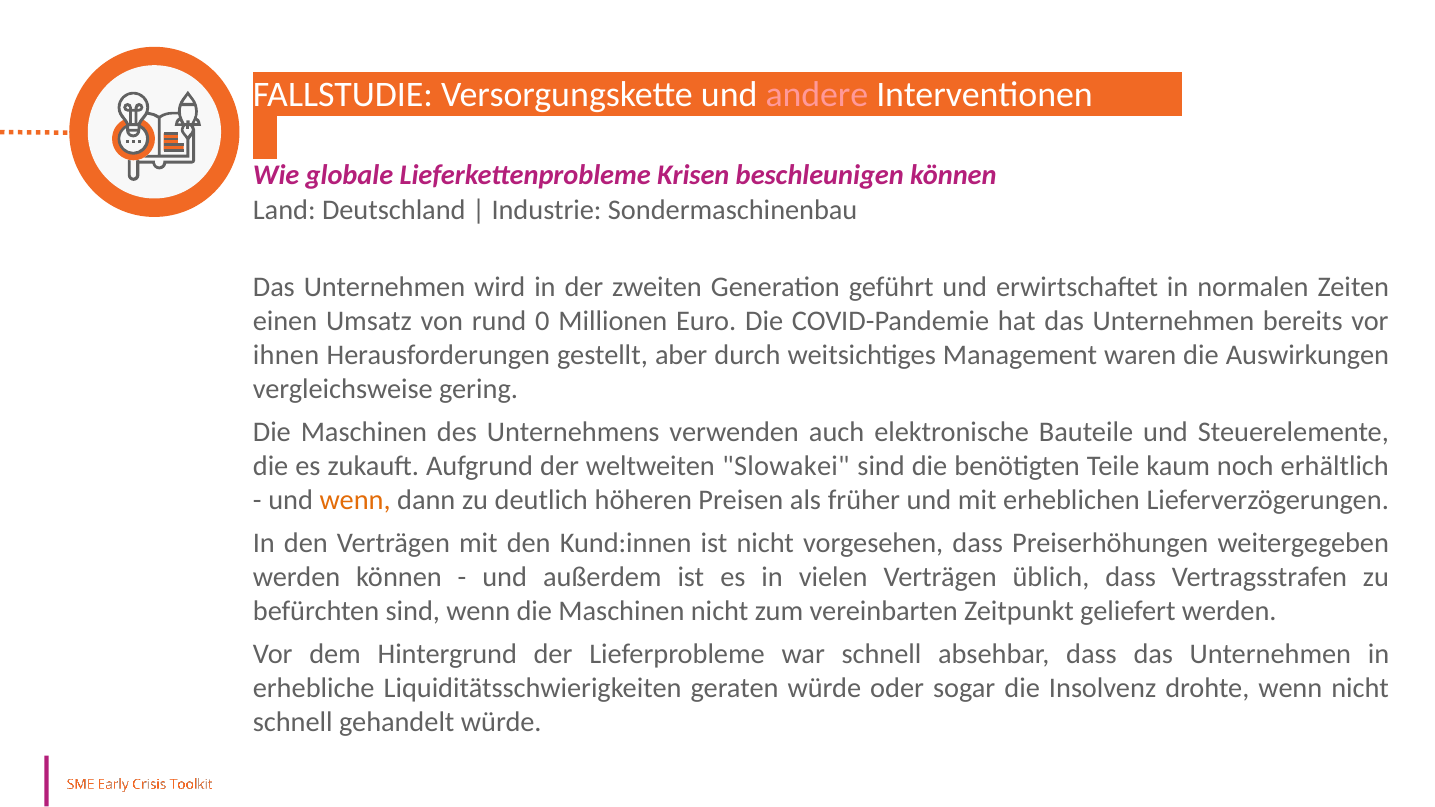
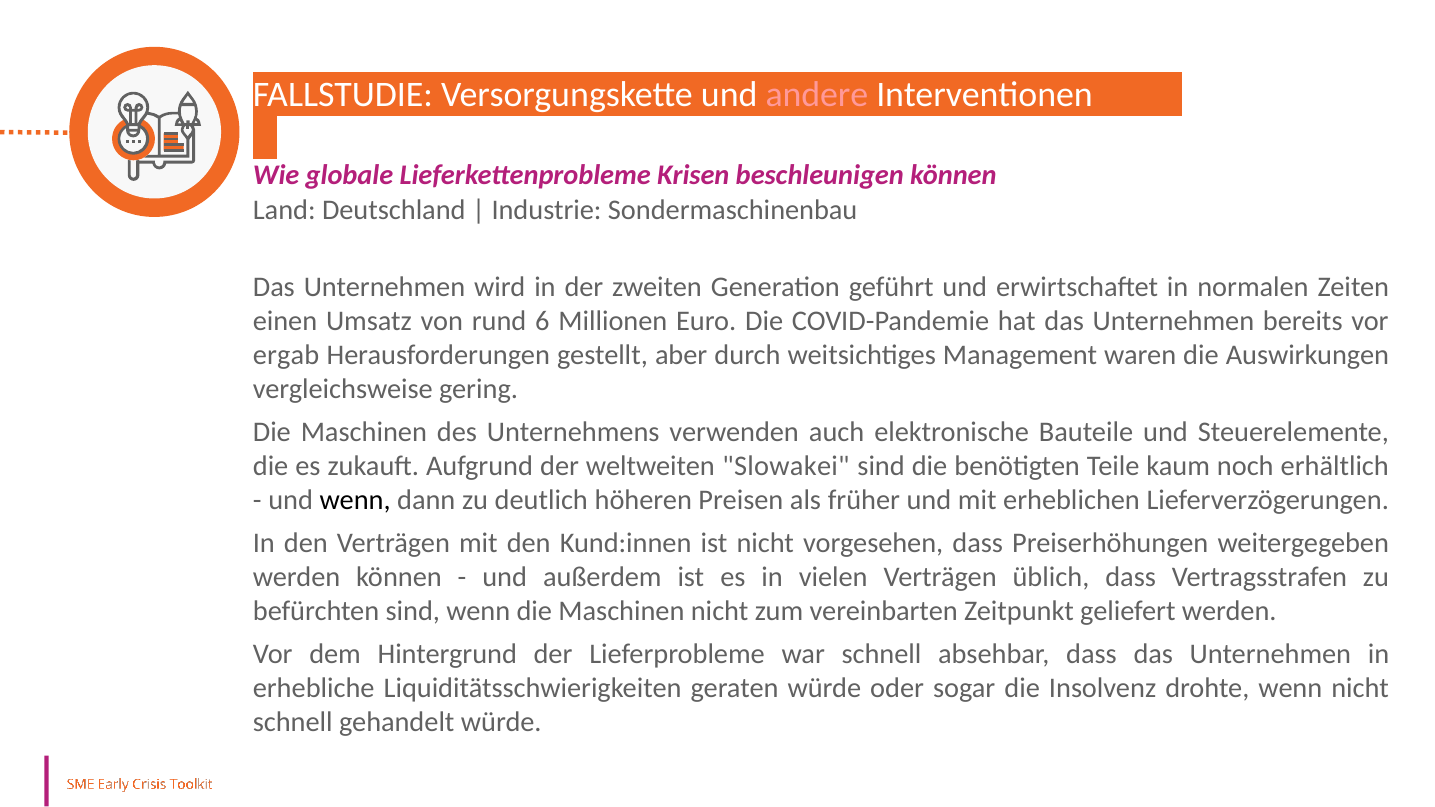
0: 0 -> 6 (542, 321)
ihnen: ihnen -> ergab (286, 355)
wenn colour: orange -> black (355, 500)
